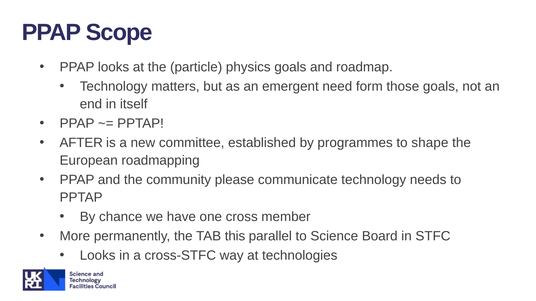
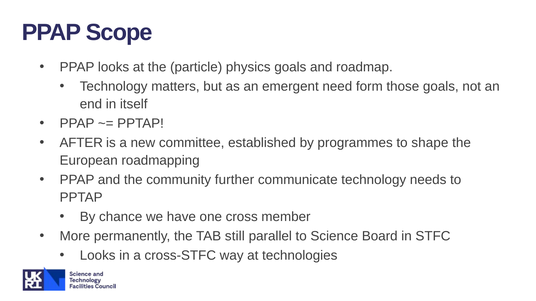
please: please -> further (234, 180)
this: this -> still (235, 236)
